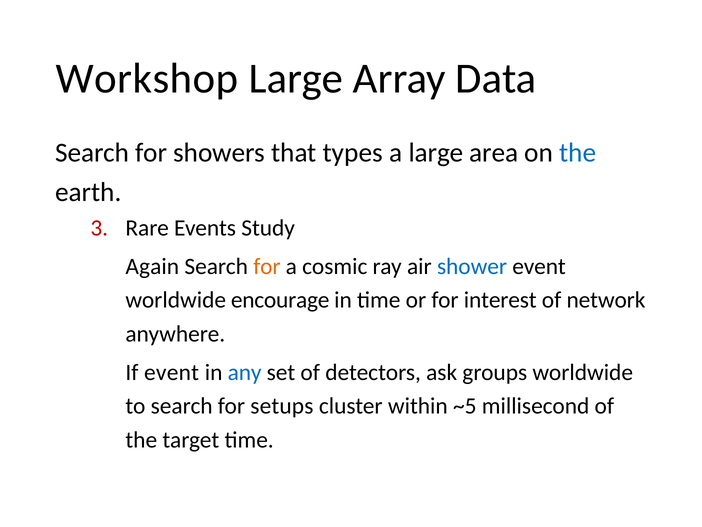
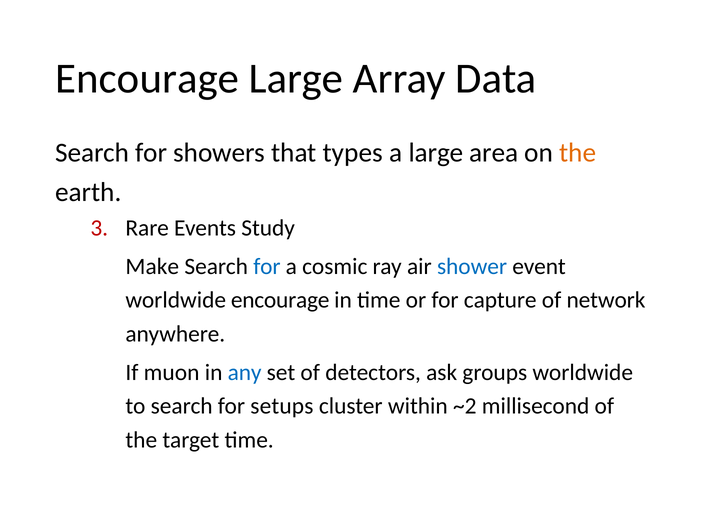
Workshop: Workshop -> Encourage (147, 79)
the colour: blue -> orange (578, 153)
Again: Again -> Make (152, 266)
for colour: orange -> blue (267, 266)
interest: interest -> capture (500, 300)
If event: event -> muon (172, 372)
~5: ~5 -> ~2 (465, 406)
